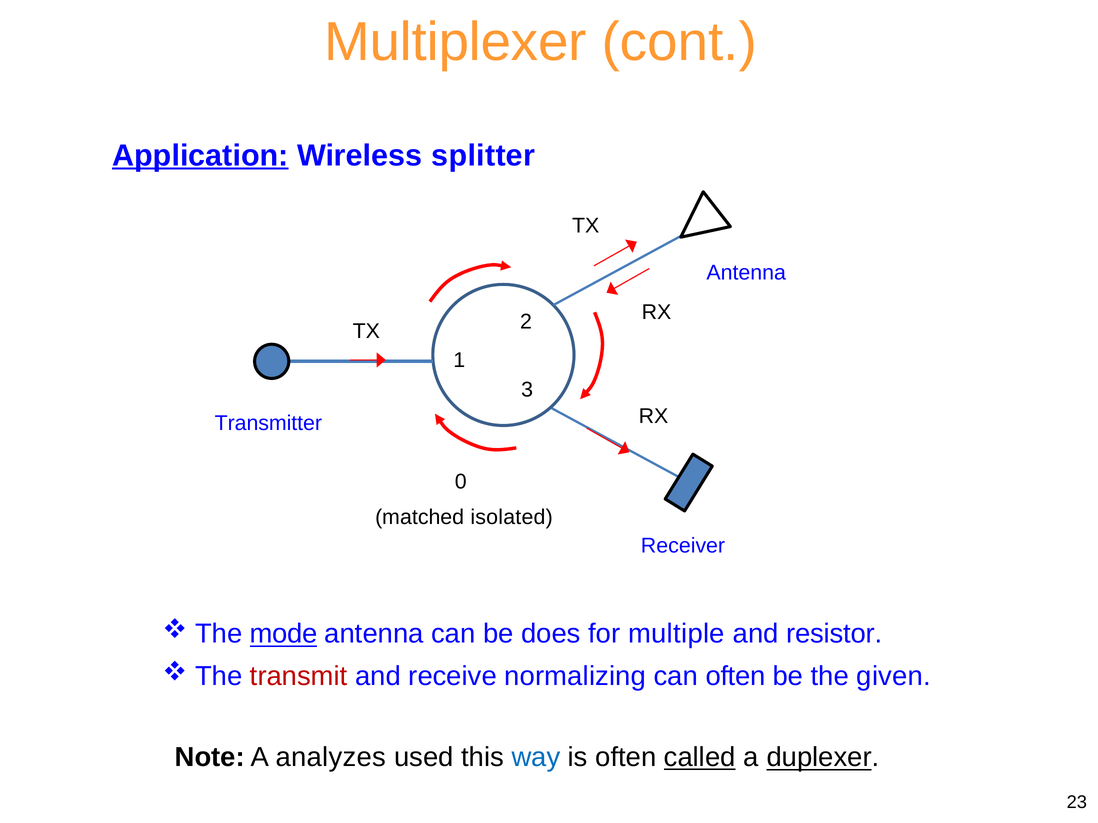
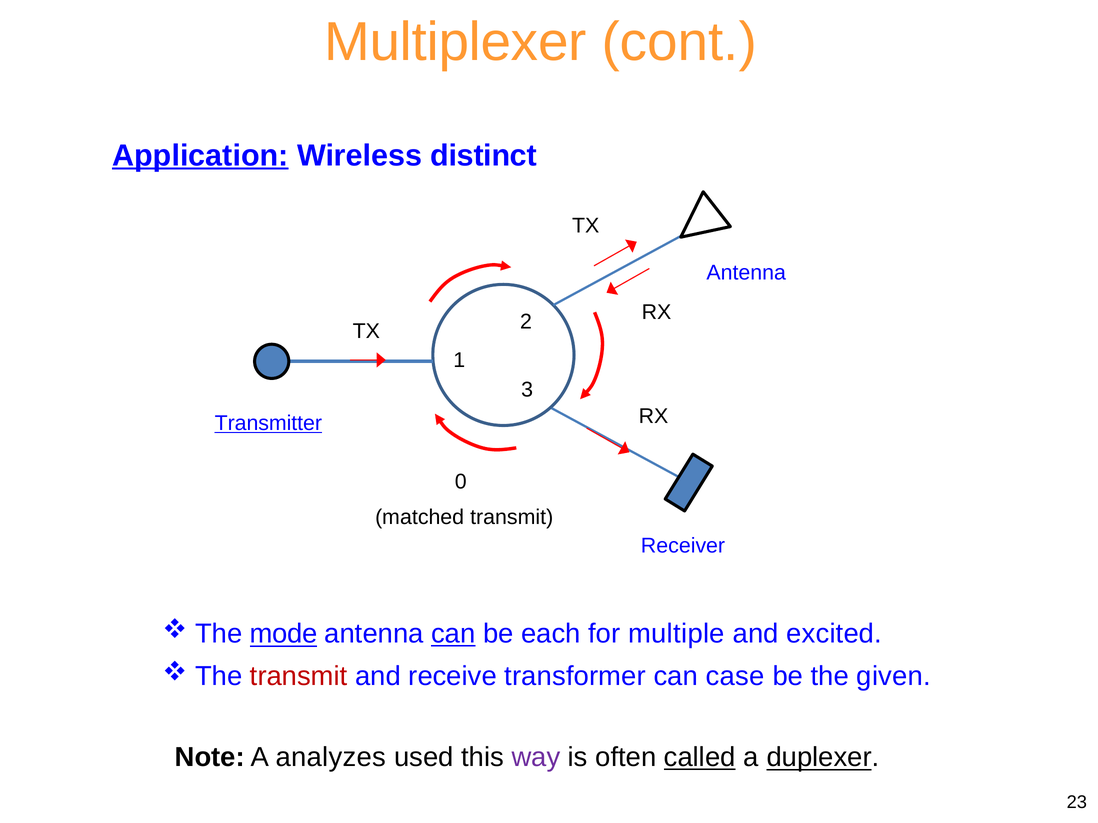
splitter: splitter -> distinct (484, 156)
Transmitter underline: none -> present (268, 424)
matched isolated: isolated -> transmit (512, 517)
can underline: none -> present (453, 634)
does: does -> each (551, 634)
resistor: resistor -> excited (834, 634)
normalizing: normalizing -> transformer (575, 676)
can often: often -> case (735, 676)
way colour: blue -> purple (536, 758)
